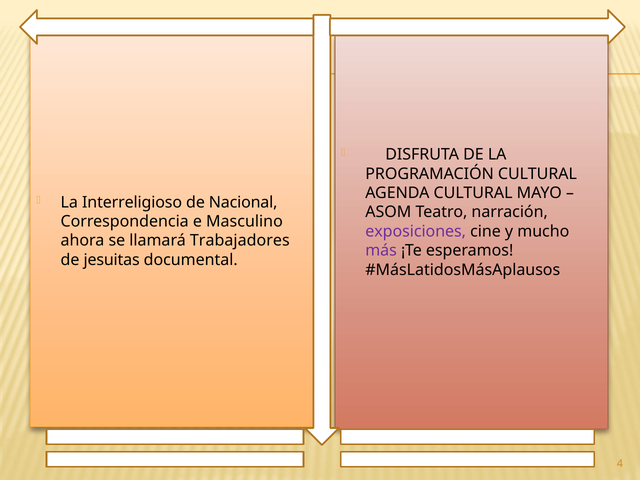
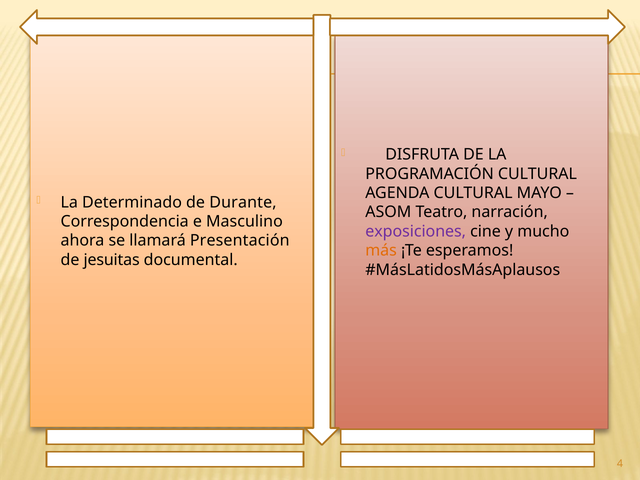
Interreligioso: Interreligioso -> Determinado (132, 202)
Nacional: Nacional -> Durante (243, 202)
Trabajadores: Trabajadores -> Presentación (240, 241)
más colour: purple -> orange (381, 251)
